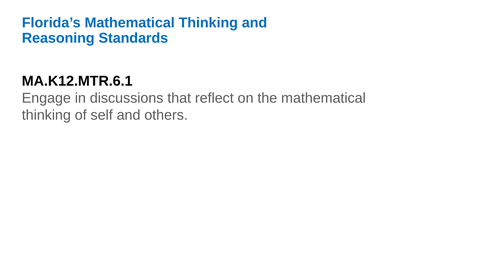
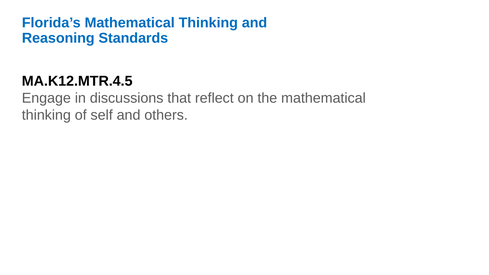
MA.K12.MTR.6.1: MA.K12.MTR.6.1 -> MA.K12.MTR.4.5 (77, 81)
